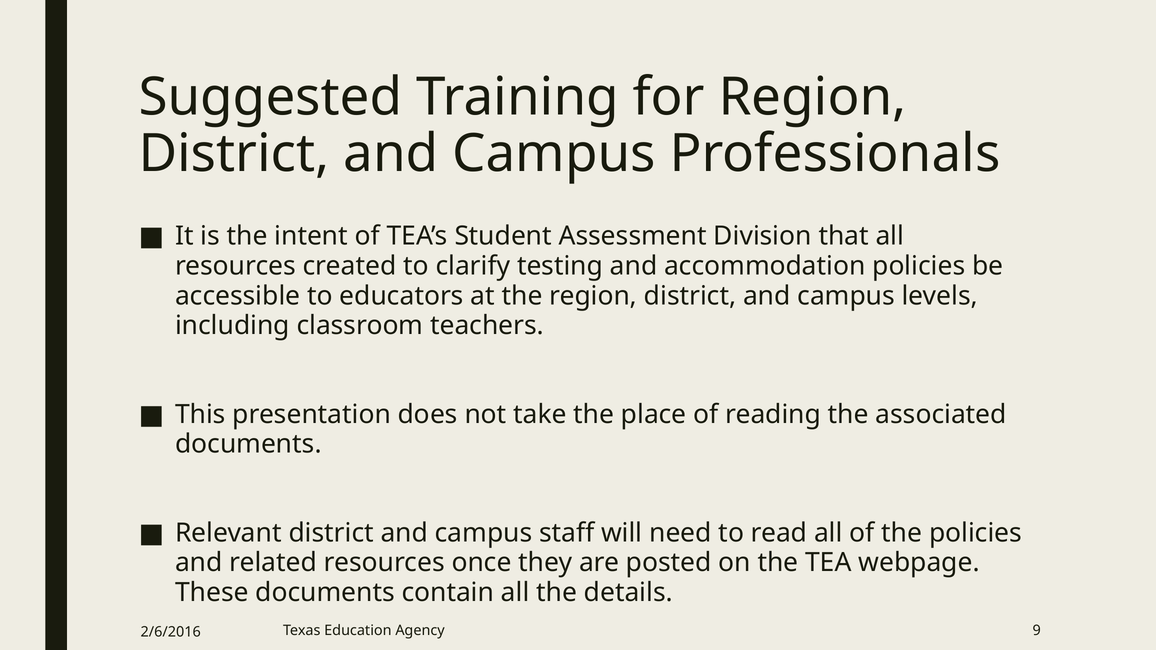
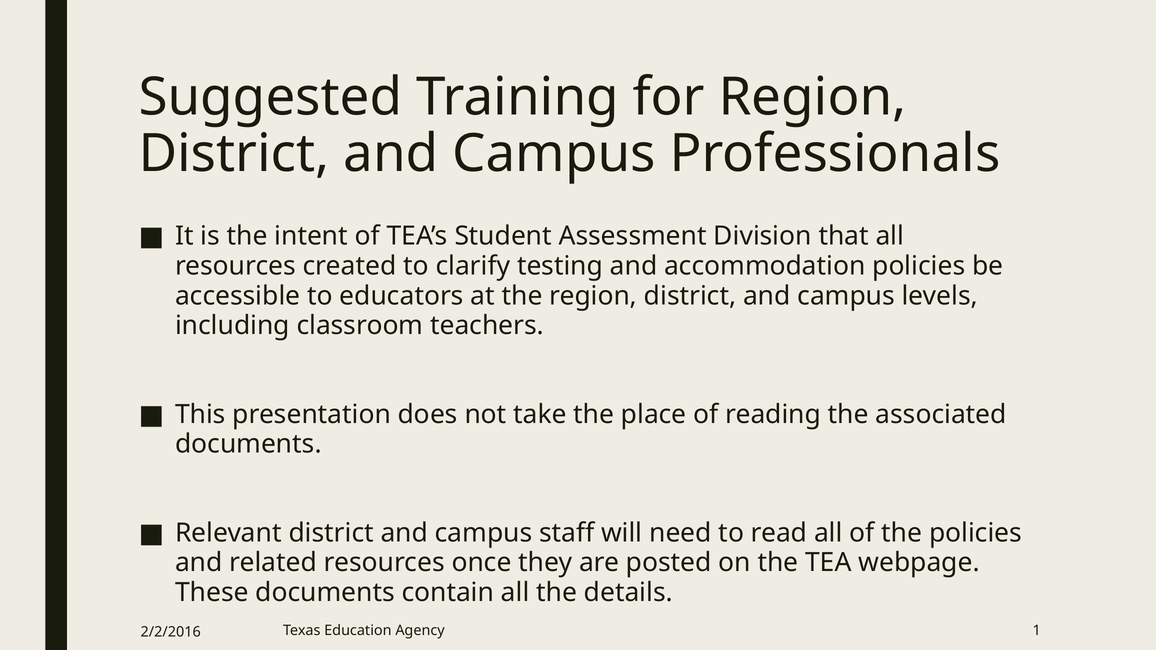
9: 9 -> 1 (1037, 631)
2/6/2016: 2/6/2016 -> 2/2/2016 (171, 632)
